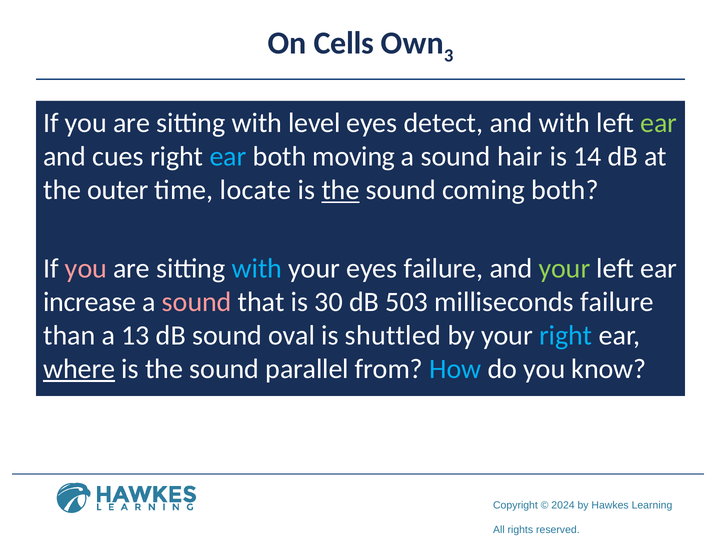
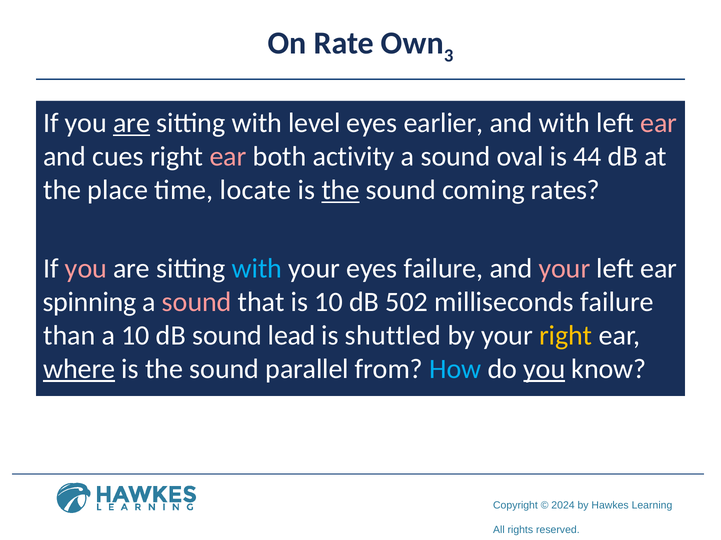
Cells: Cells -> Rate (344, 43)
are underline: none -> present (132, 123)
detect: detect -> earlier (443, 123)
ear colour: light green -> pink (659, 123)
ear colour: light blue -> pink (228, 157)
moving: moving -> activity (354, 157)
hair: hair -> oval (520, 157)
14: 14 -> 44 (587, 157)
outer: outer -> place (118, 190)
coming both: both -> rates (565, 190)
your colour: light green -> pink (564, 269)
increase: increase -> spinning (90, 302)
is 30: 30 -> 10 (329, 302)
503: 503 -> 502 (407, 302)
a 13: 13 -> 10 (135, 336)
oval: oval -> lead (292, 336)
right colour: light blue -> yellow (566, 336)
you underline: none -> present (544, 370)
